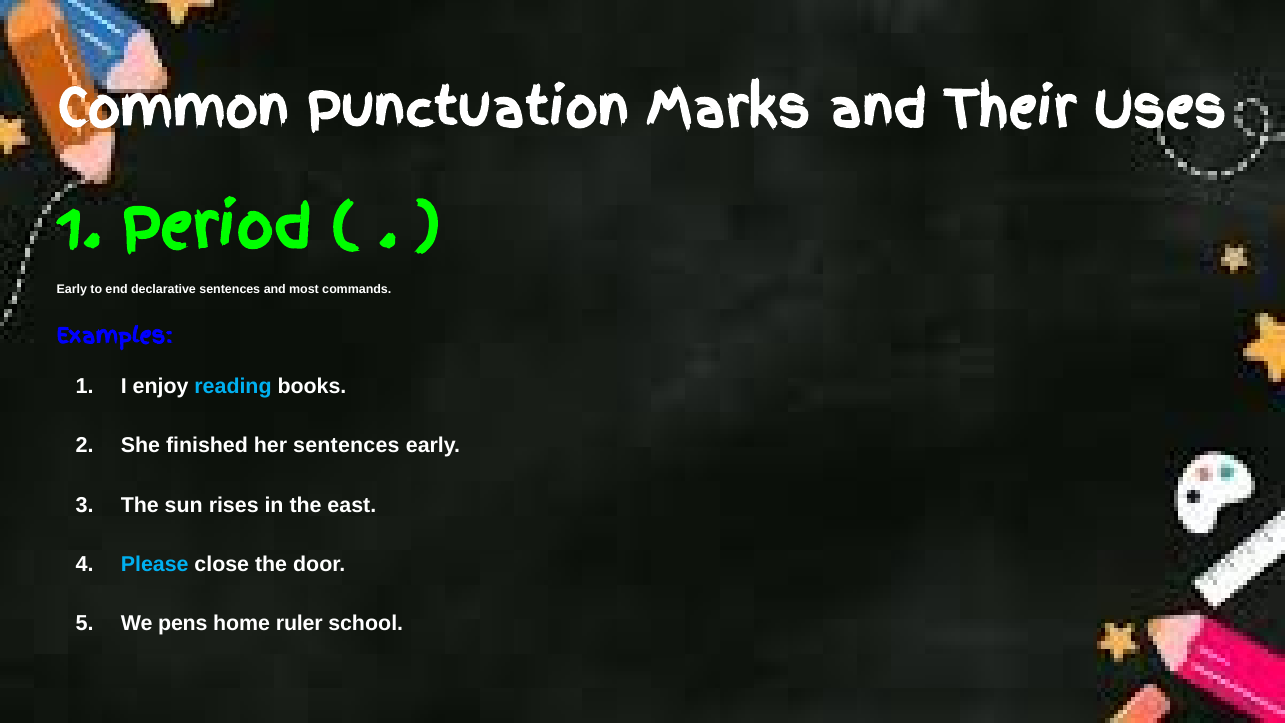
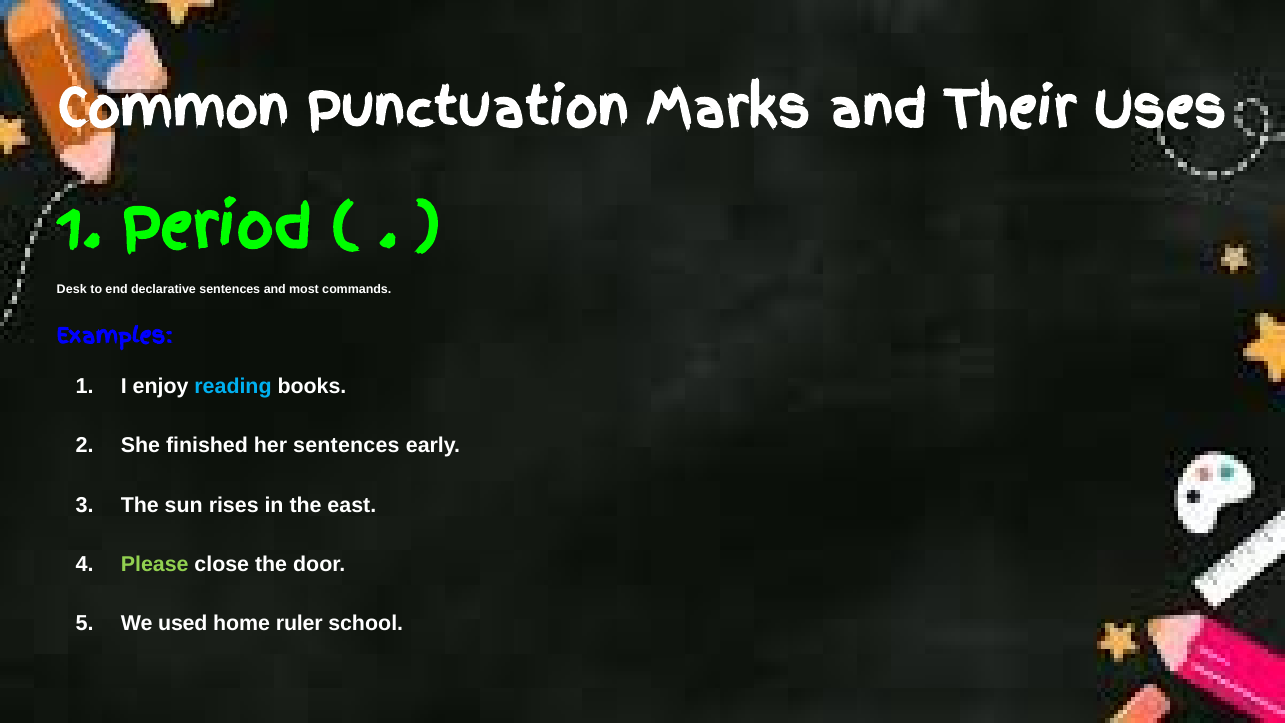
Early: Early -> Desk (72, 290)
Please colour: light blue -> light green (155, 564)
pens: pens -> used (183, 623)
